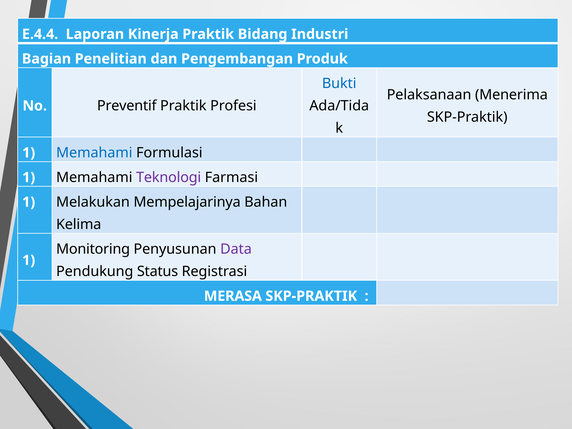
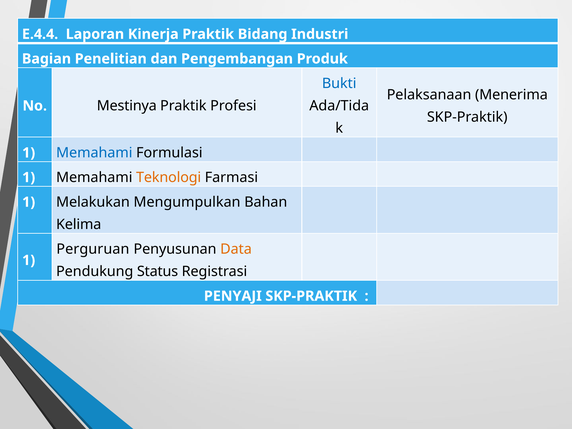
Preventif: Preventif -> Mestinya (127, 106)
Teknologi colour: purple -> orange (169, 177)
Mempelajarinya: Mempelajarinya -> Mengumpulkan (187, 202)
Monitoring: Monitoring -> Perguruan (93, 249)
Data colour: purple -> orange (236, 249)
MERASA: MERASA -> PENYAJI (233, 296)
